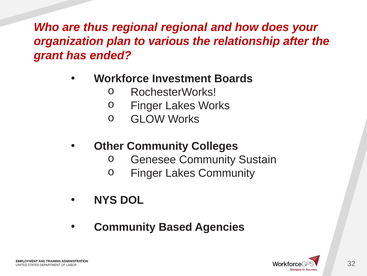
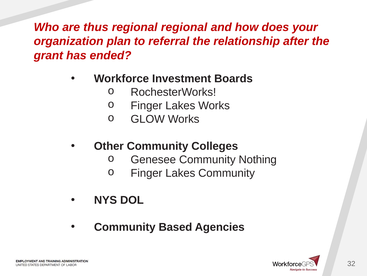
various: various -> referral (169, 41)
Sustain: Sustain -> Nothing (258, 159)
